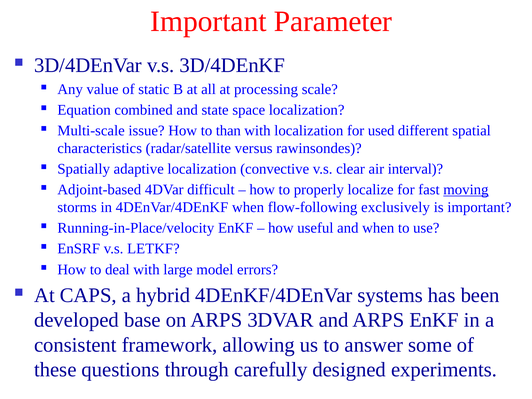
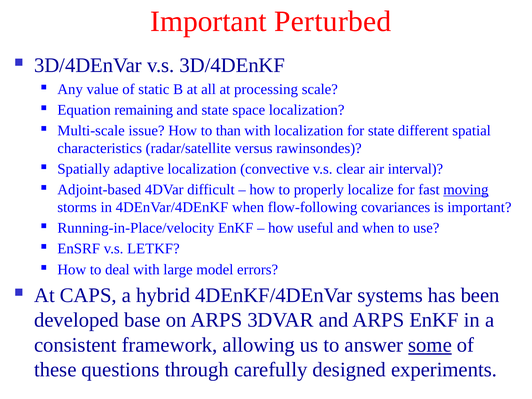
Parameter: Parameter -> Perturbed (333, 22)
combined: combined -> remaining (144, 110)
for used: used -> state (381, 131)
exclusively: exclusively -> covariances (396, 207)
some underline: none -> present (430, 345)
